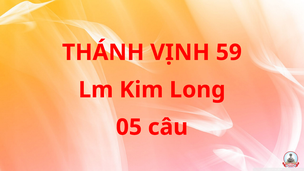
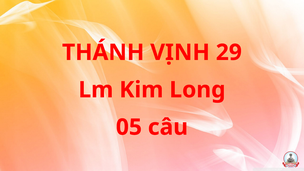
59: 59 -> 29 (229, 52)
